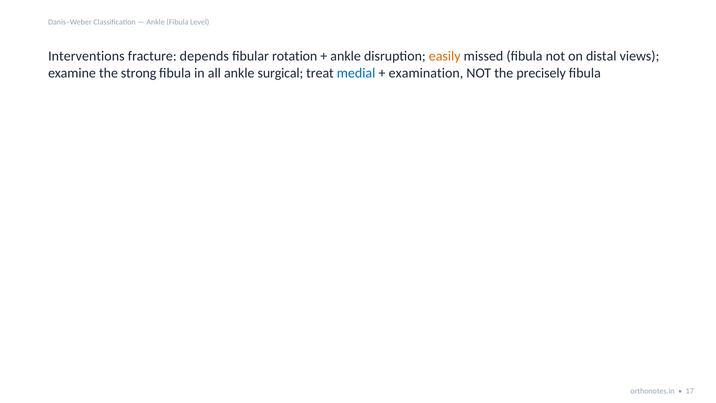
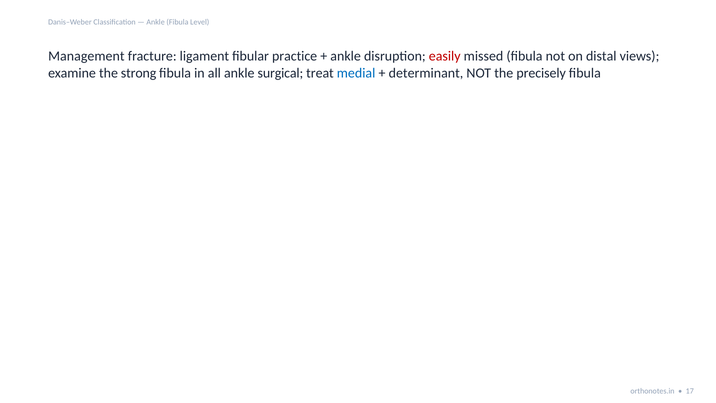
Interventions: Interventions -> Management (86, 56)
depends: depends -> ligament (204, 56)
rotation: rotation -> practice (295, 56)
easily colour: orange -> red (445, 56)
examination: examination -> determinant (426, 73)
